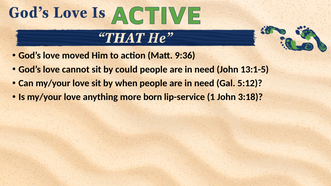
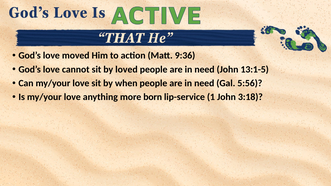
could: could -> loved (126, 69)
5:12: 5:12 -> 5:56 (250, 83)
